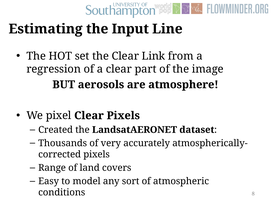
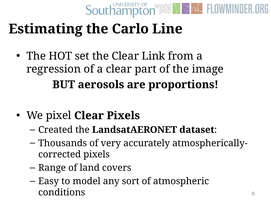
Input: Input -> Carlo (130, 29)
atmosphere: atmosphere -> proportions (183, 85)
